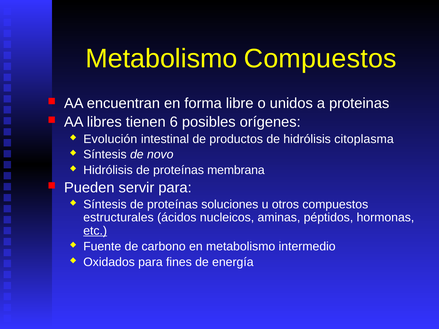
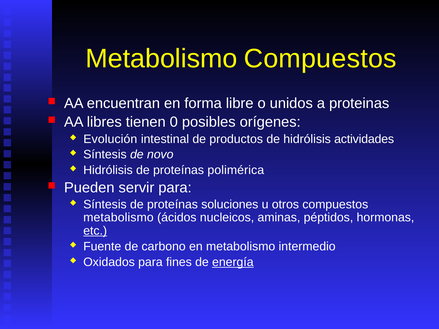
6: 6 -> 0 (174, 122)
citoplasma: citoplasma -> actividades (364, 139)
membrana: membrana -> polimérica (236, 170)
estructurales: estructurales -> metabolismo (118, 218)
energía underline: none -> present (233, 262)
